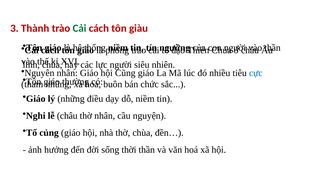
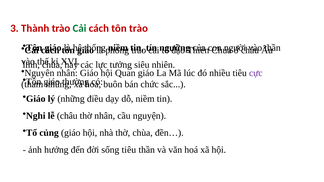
tôn giàu: giàu -> trào (138, 28)
lực người: người -> tưởng (121, 65)
Cũng: Cũng -> Quan (125, 73)
cực colour: blue -> purple (256, 73)
sống thời: thời -> tiêu (129, 150)
